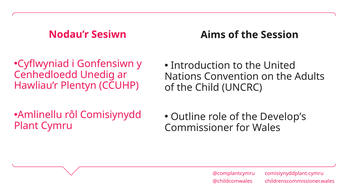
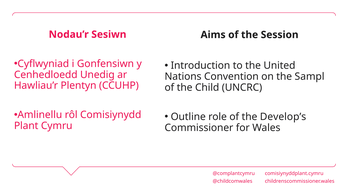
Adults: Adults -> Sampl (310, 76)
